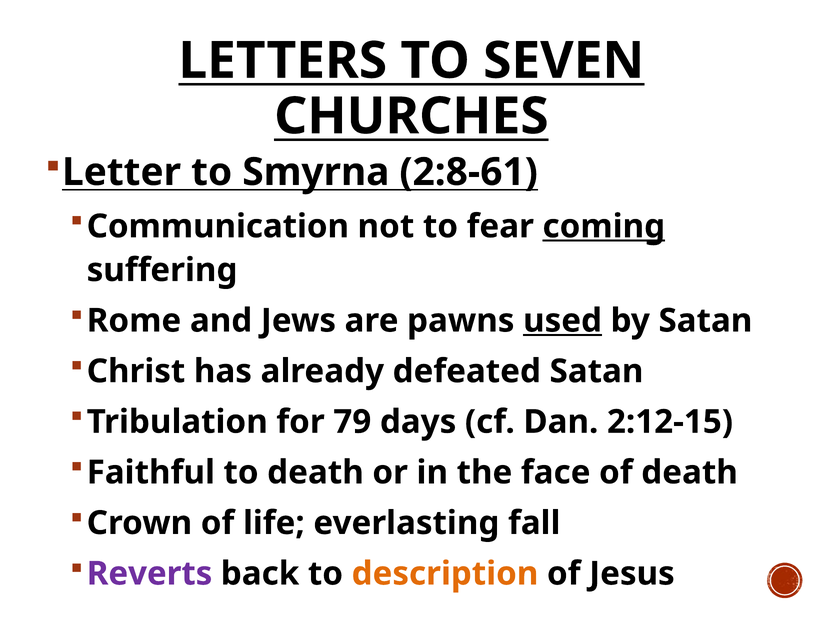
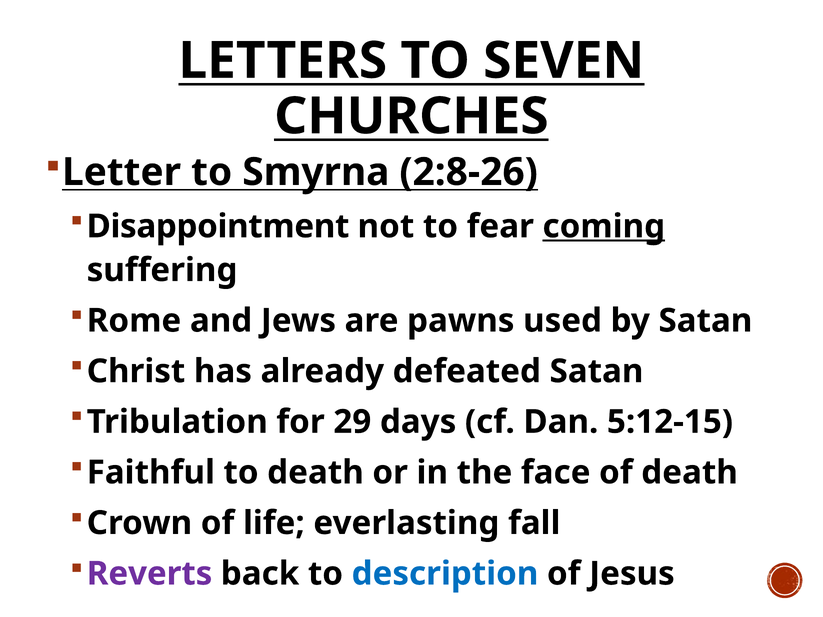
2:8-61: 2:8-61 -> 2:8-26 (469, 172)
Communication: Communication -> Disappointment (218, 226)
used underline: present -> none (563, 321)
79: 79 -> 29 (352, 422)
2:12-15: 2:12-15 -> 5:12-15 (670, 422)
description colour: orange -> blue (445, 574)
